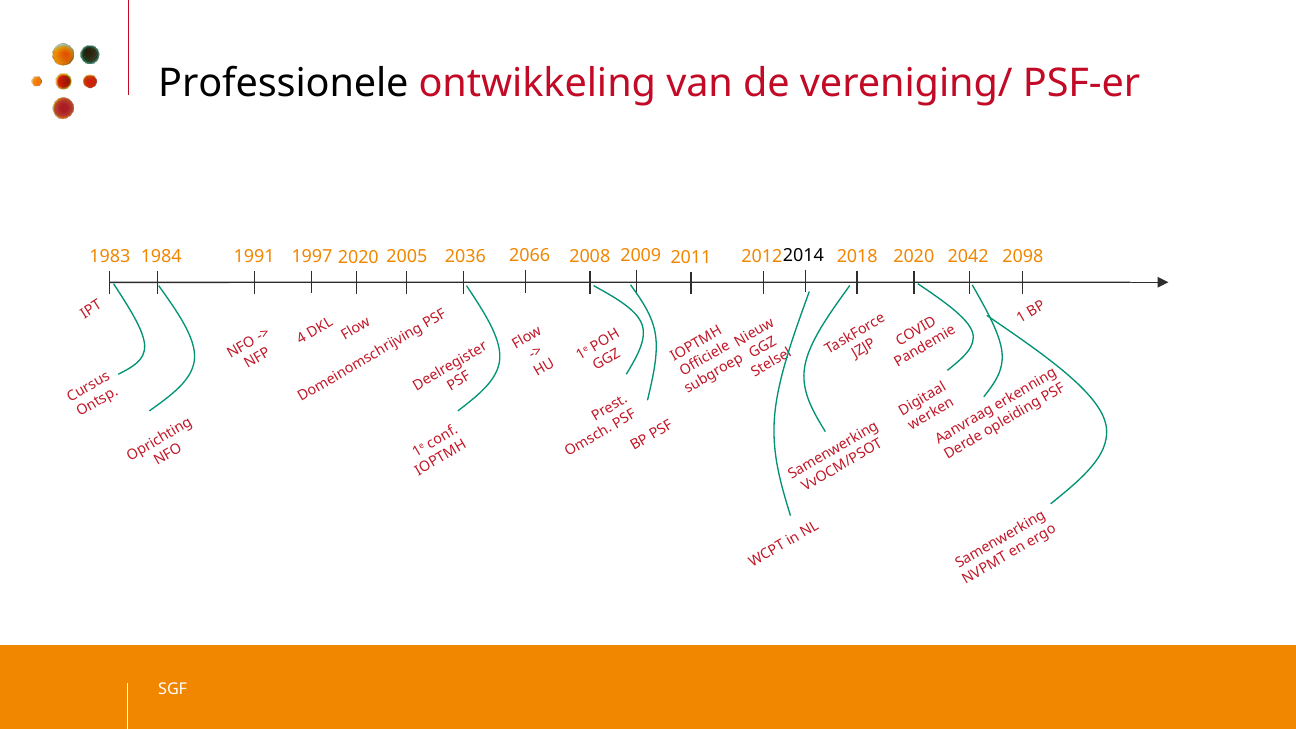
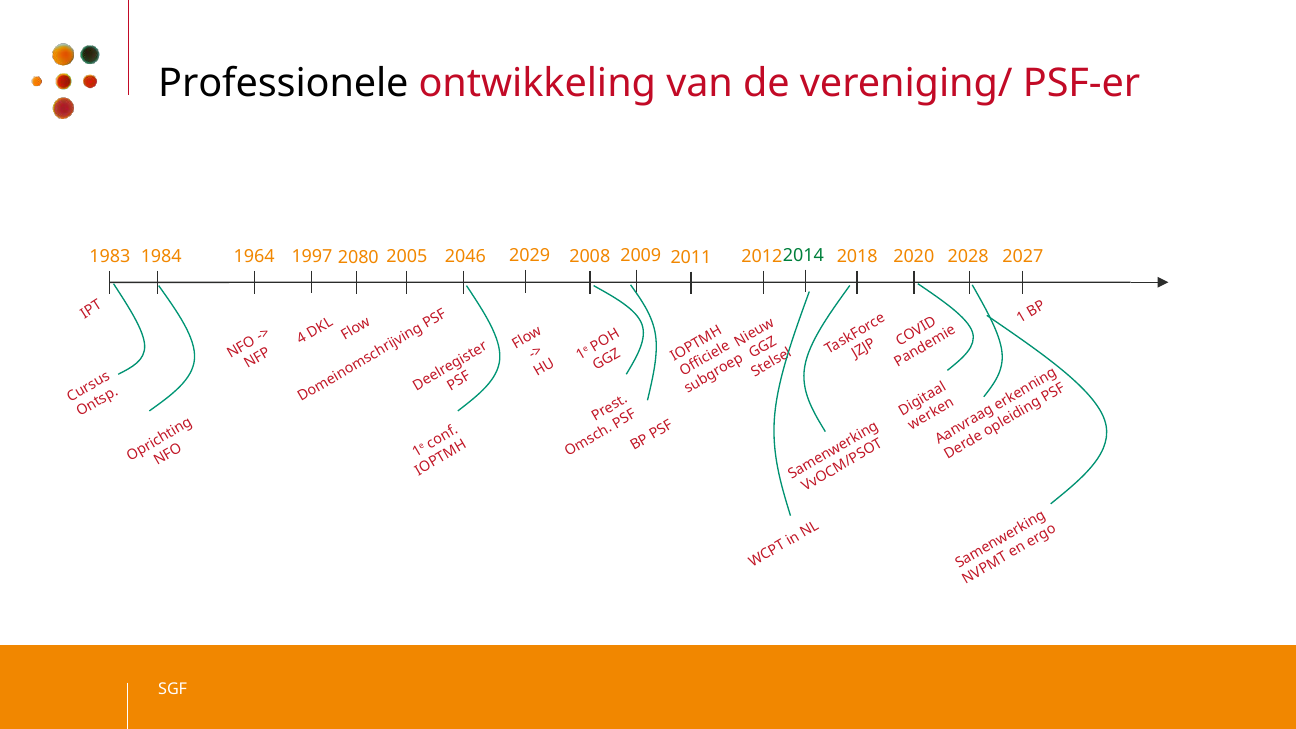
2014 colour: black -> green (803, 255)
2066: 2066 -> 2029 (530, 256)
1991: 1991 -> 1964 (254, 257)
2036: 2036 -> 2046 (465, 257)
2042: 2042 -> 2028 (968, 257)
2098: 2098 -> 2027 (1023, 257)
2020: 2020 -> 2080 (358, 257)
